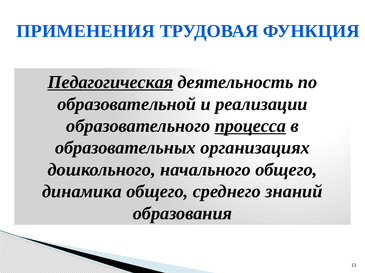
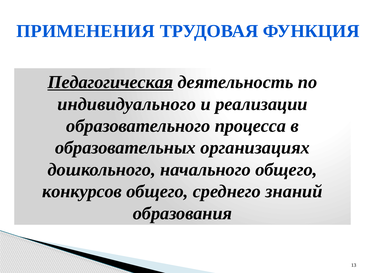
образовательной: образовательной -> индивидуального (127, 104)
процесса underline: present -> none (250, 126)
динамика: динамика -> конкурсов (82, 192)
